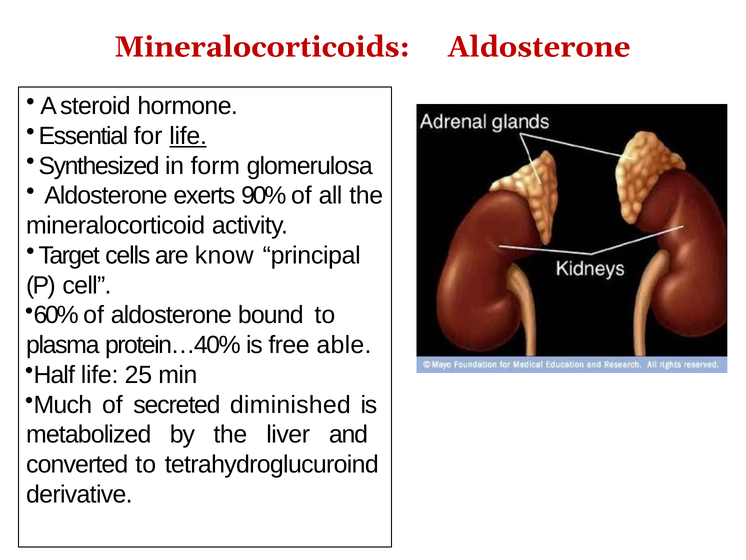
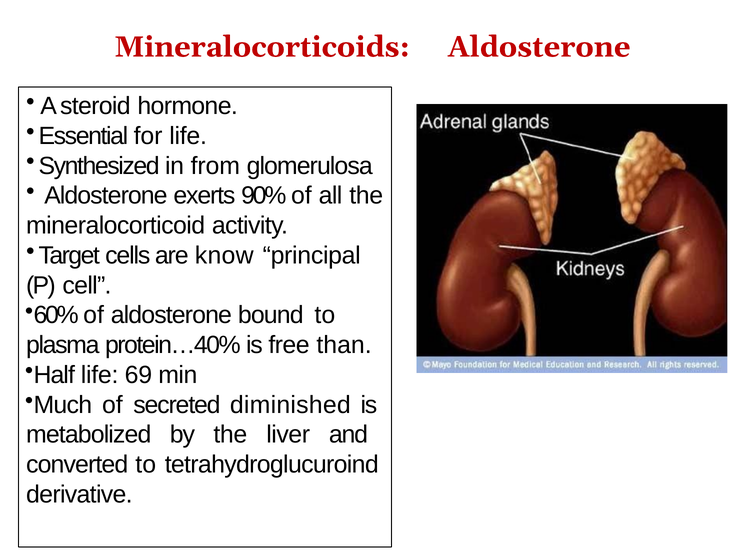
life underline: present -> none (188, 136)
form: form -> from (215, 166)
able: able -> than (344, 345)
25: 25 -> 69 (138, 375)
